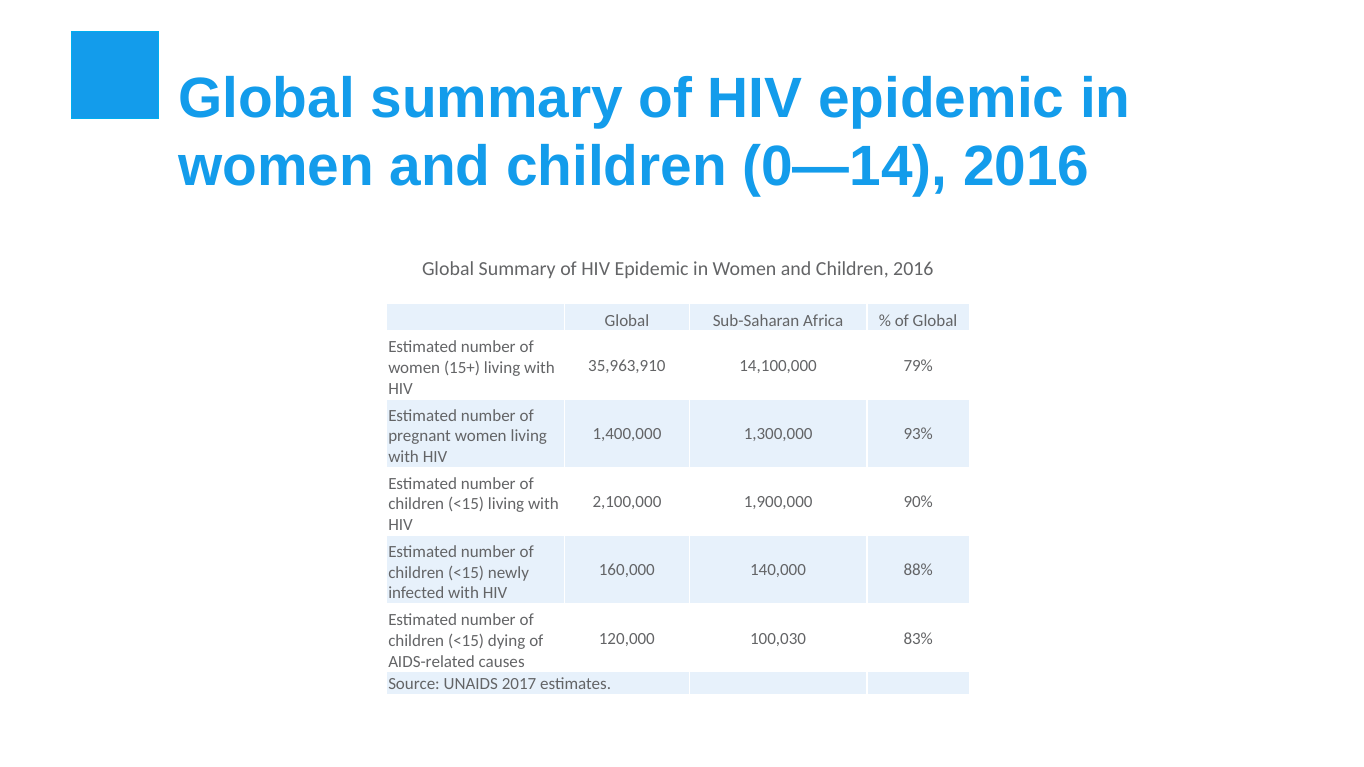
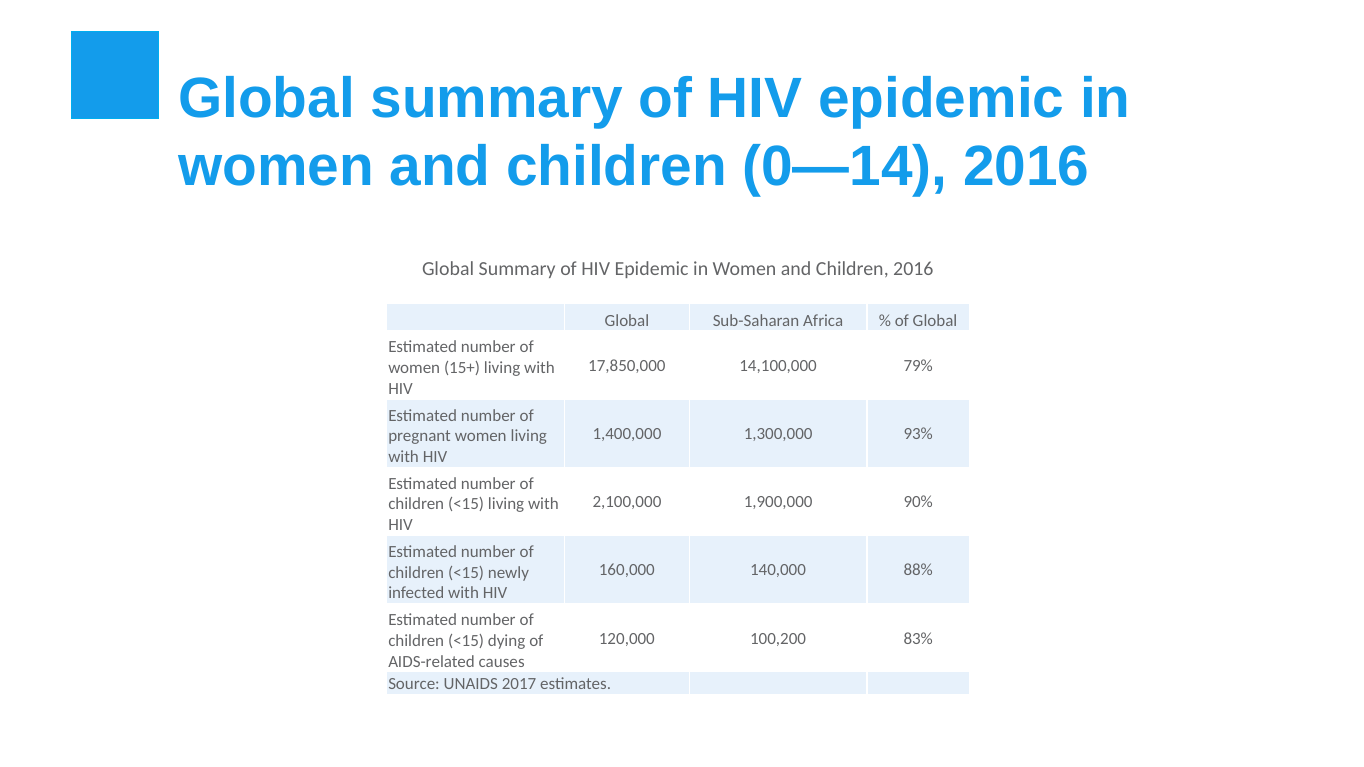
35,963,910: 35,963,910 -> 17,850,000 (627, 366)
100,030: 100,030 -> 100,200 (778, 639)
